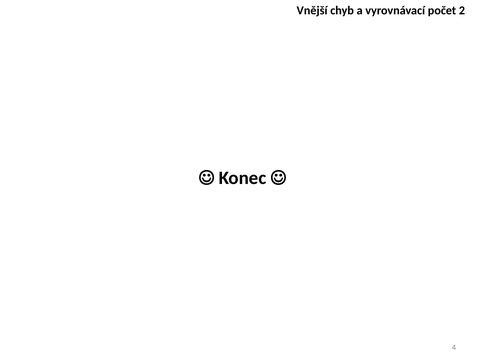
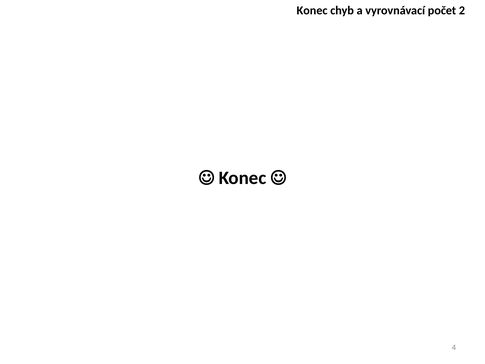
Vnější: Vnější -> Konec (312, 10)
